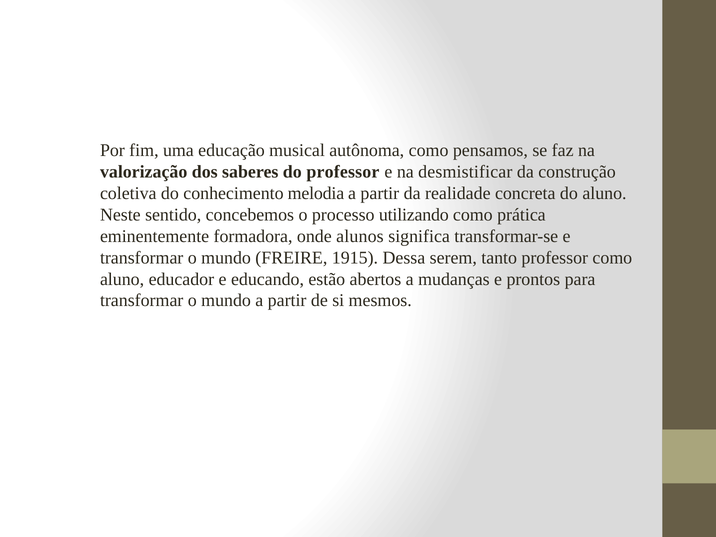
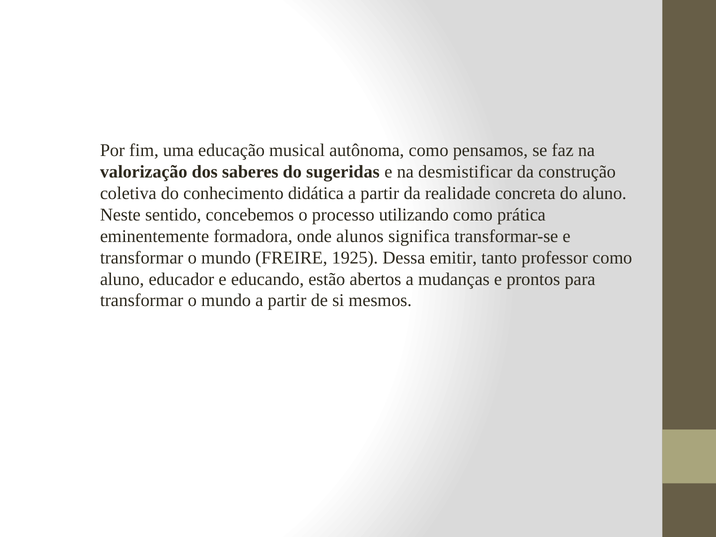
do professor: professor -> sugeridas (343, 172)
melodia: melodia -> didática (316, 193)
1915: 1915 -> 1925 (355, 258)
serem: serem -> emitir (453, 258)
